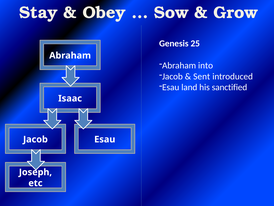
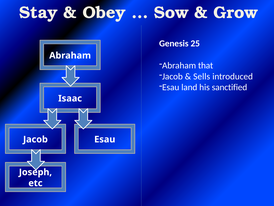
into: into -> that (206, 65)
Sent: Sent -> Sells (202, 76)
